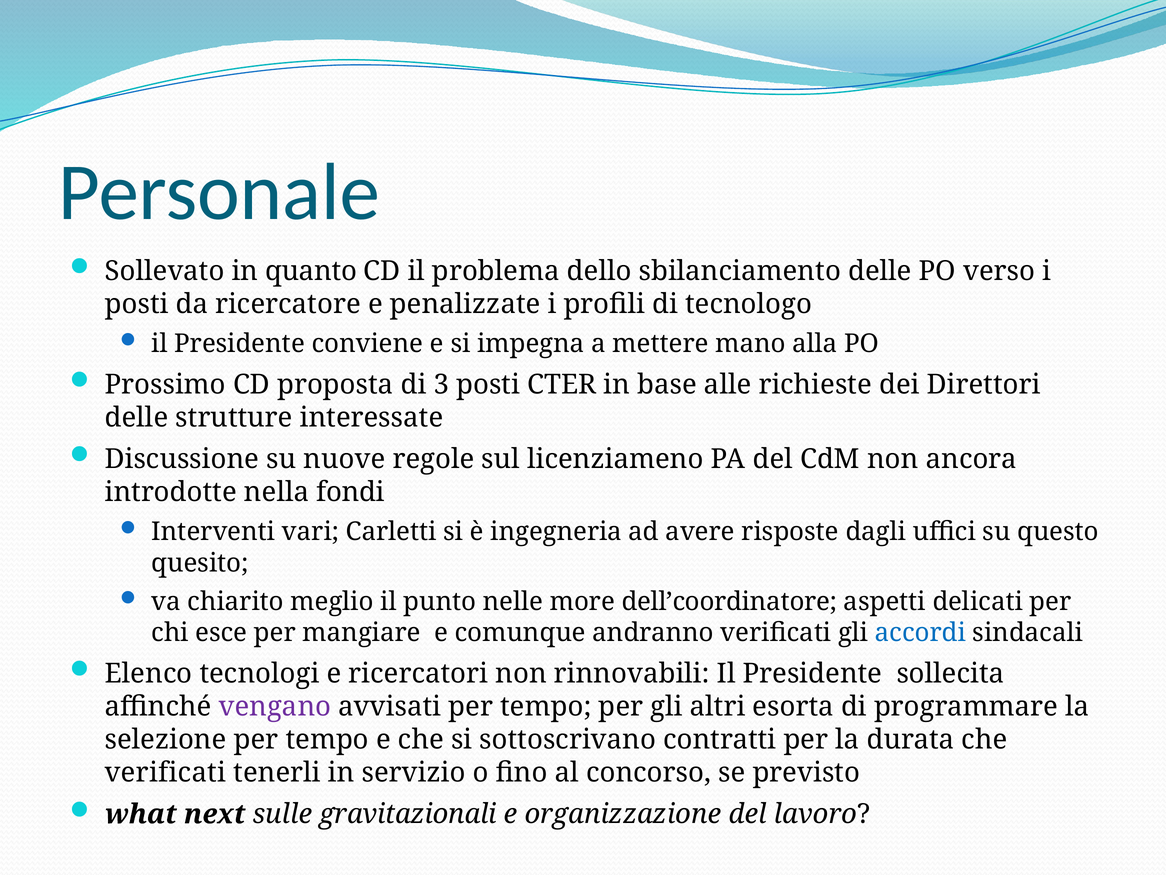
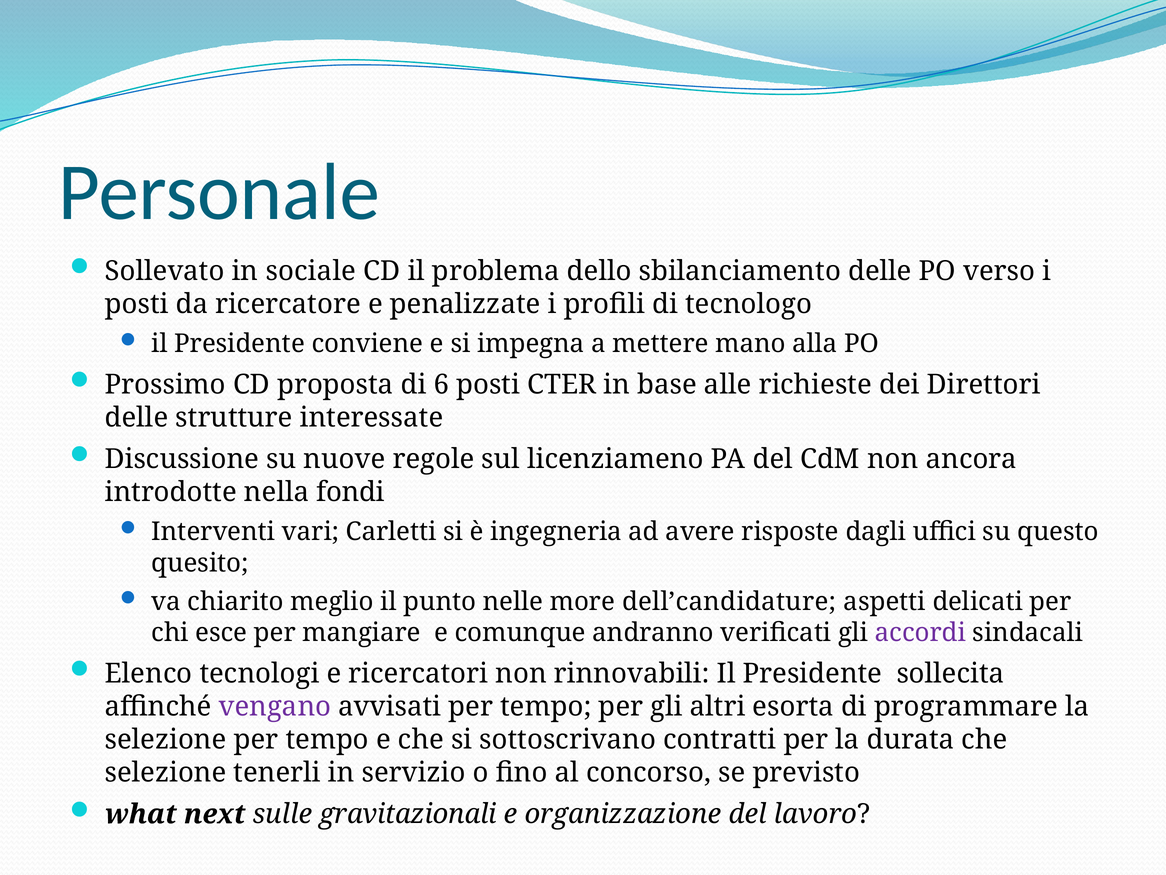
quanto: quanto -> sociale (311, 271)
3: 3 -> 6 (441, 384)
dell’coordinatore: dell’coordinatore -> dell’candidature (729, 601)
accordi colour: blue -> purple (920, 633)
verificati: verificati -> selezione (166, 772)
